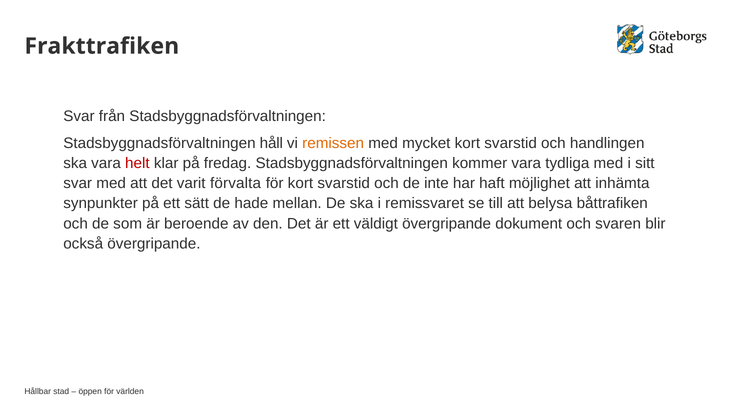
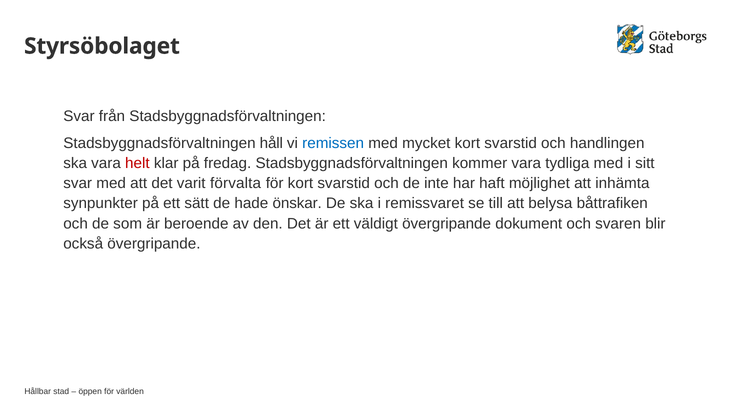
Frakttrafiken: Frakttrafiken -> Styrsöbolaget (102, 46)
remissen colour: orange -> blue (333, 143)
mellan: mellan -> önskar (297, 203)
